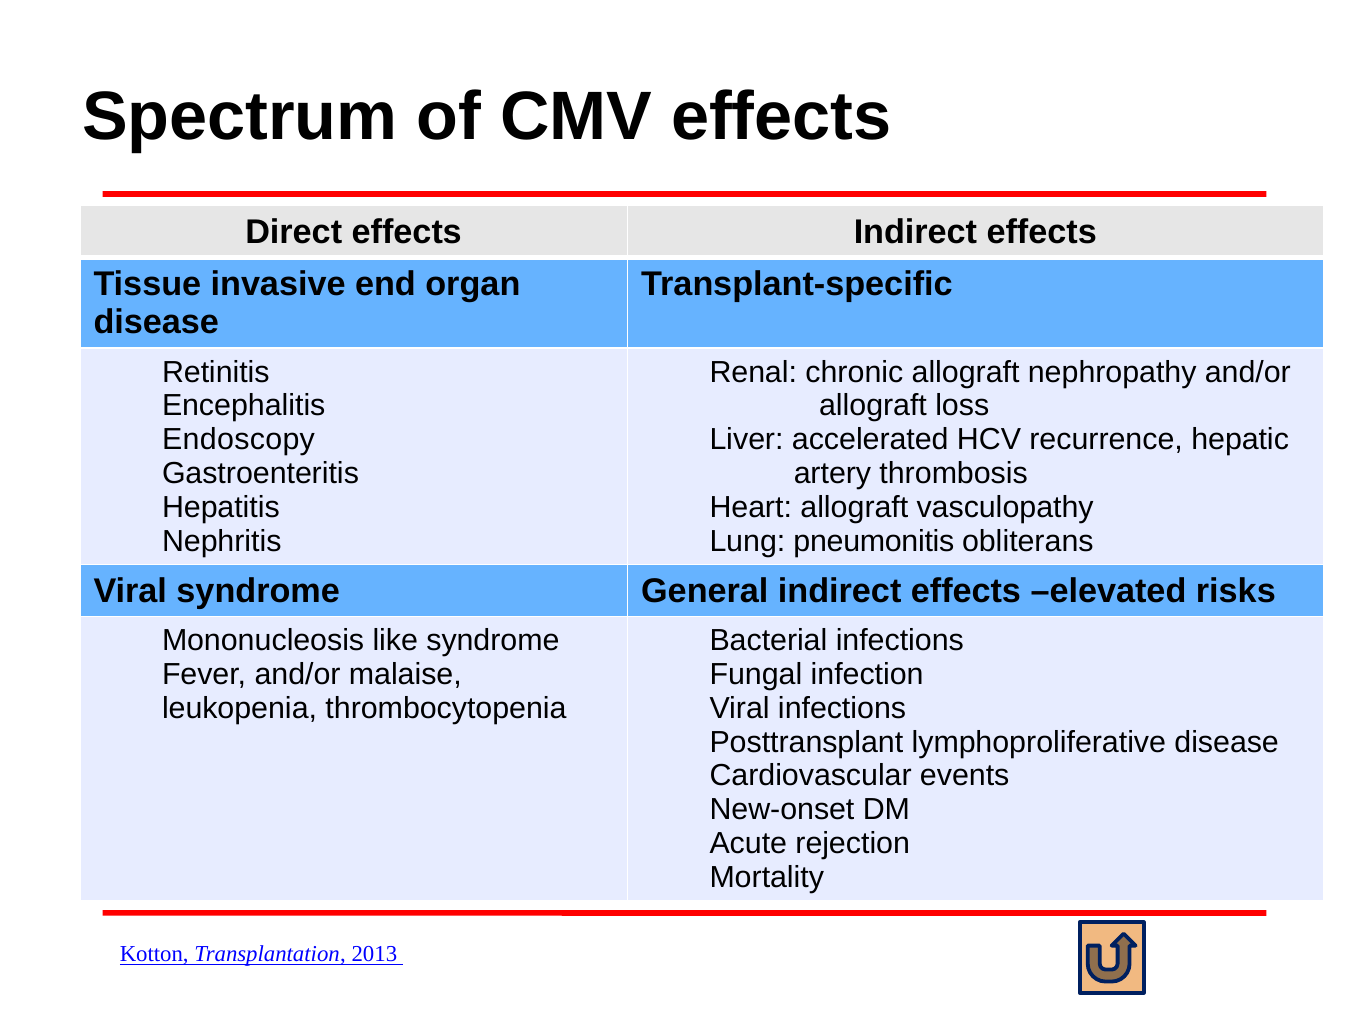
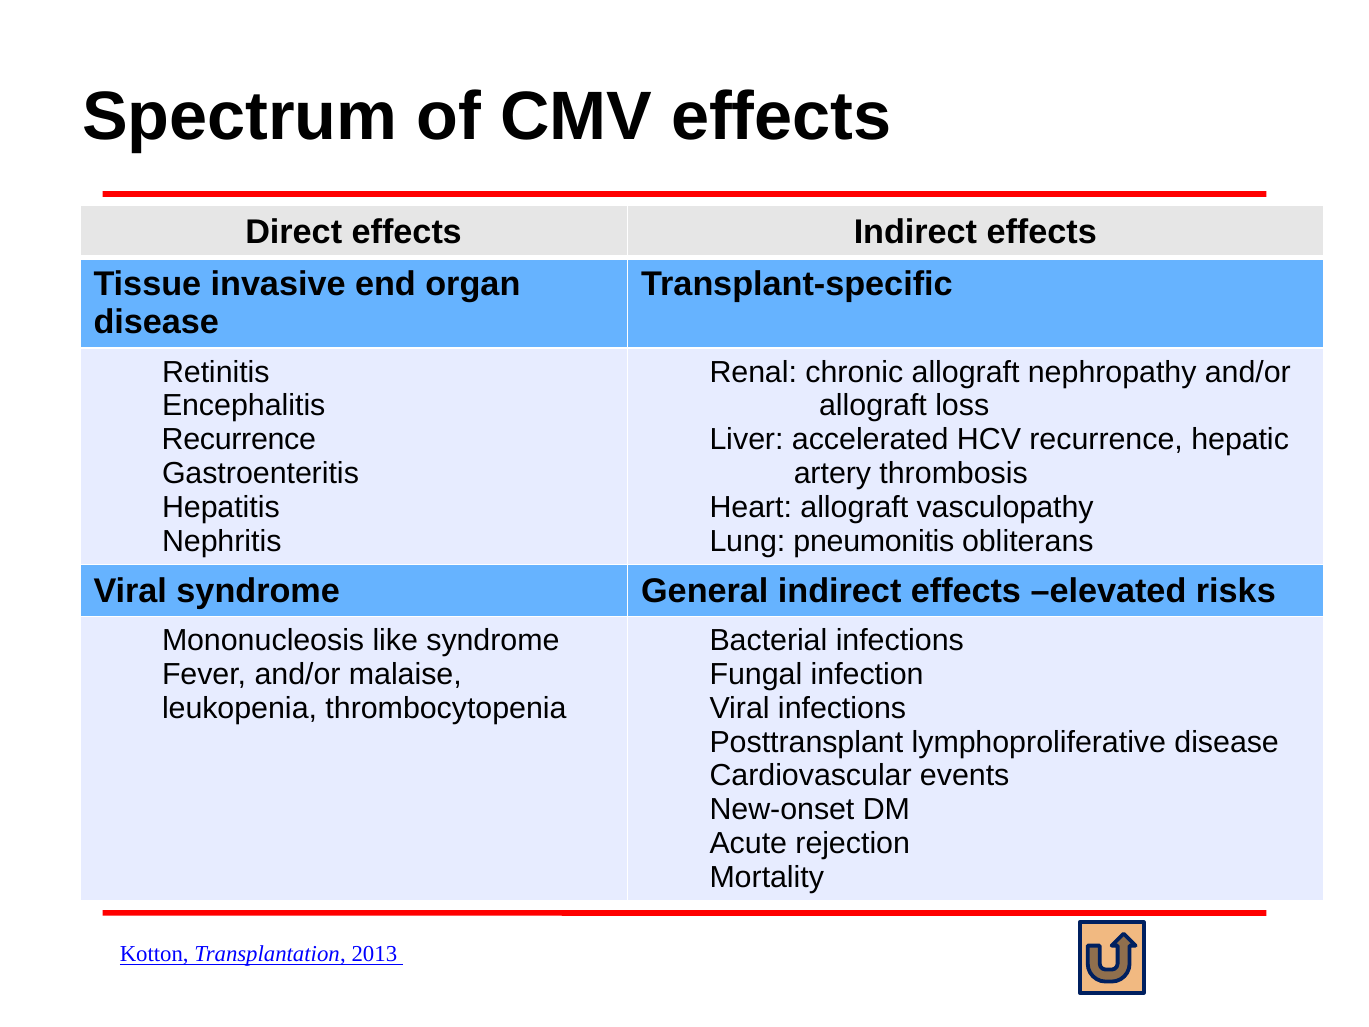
Endoscopy: Endoscopy -> Recurrence (239, 440)
